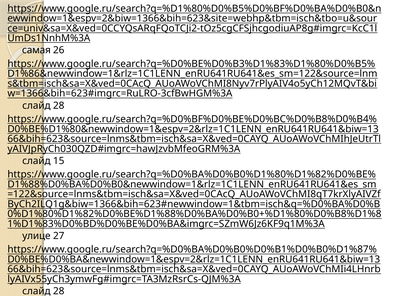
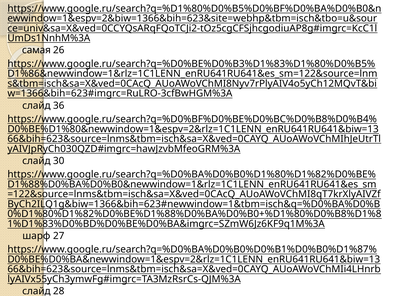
28: 28 -> 36 (59, 106)
15: 15 -> 30 (59, 161)
улице: улице -> шарф (36, 236)
